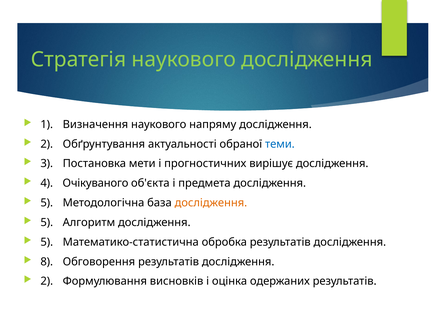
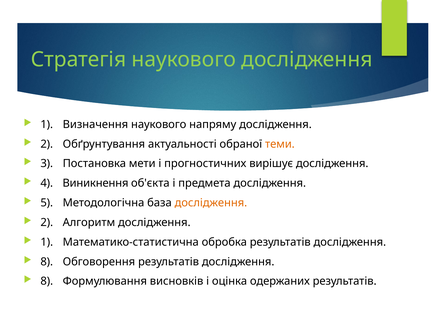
теми colour: blue -> orange (280, 144)
Очікуваного: Очікуваного -> Виникнення (95, 183)
5: 5 -> 2 (47, 222)
5: 5 -> 1 (47, 242)
2: 2 -> 8 (47, 281)
